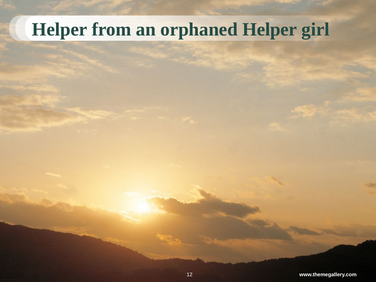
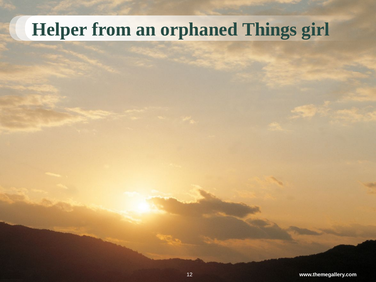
orphaned Helper: Helper -> Things (270, 30)
